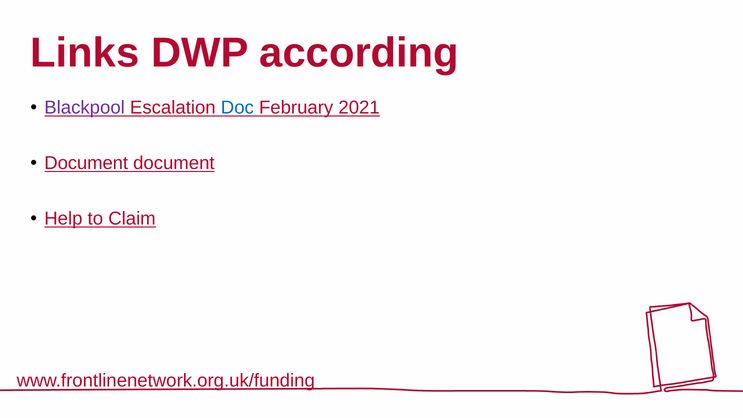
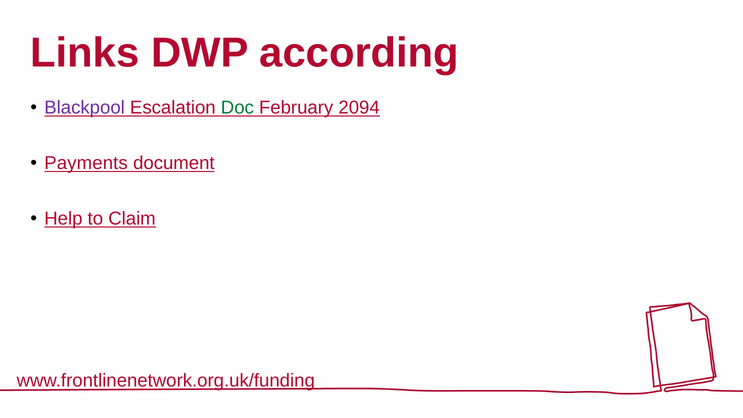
Doc colour: blue -> green (237, 108)
2021: 2021 -> 2094 (359, 108)
Document: Document -> Payments (86, 163)
